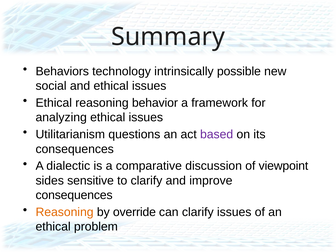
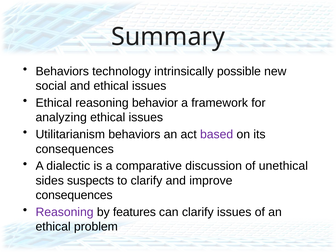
Utilitarianism questions: questions -> behaviors (134, 134)
viewpoint: viewpoint -> unethical (283, 166)
sensitive: sensitive -> suspects (91, 181)
Reasoning colour: orange -> purple (65, 212)
override: override -> features (134, 212)
